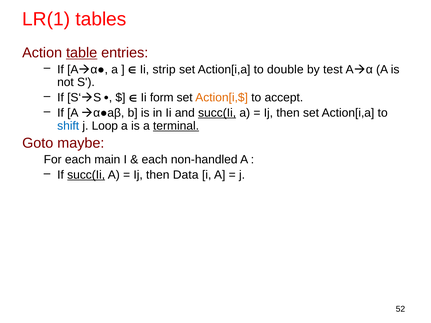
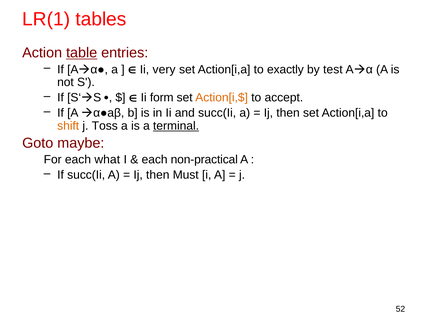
strip: strip -> very (164, 70)
double: double -> exactly (285, 70)
succ(Ii underline: present -> none (217, 113)
shift colour: blue -> orange (68, 126)
Loop: Loop -> Toss (105, 126)
main: main -> what (107, 160)
non-handled: non-handled -> non-practical (204, 160)
succ(Ii underline: present -> none (86, 175)
Data: Data -> Must (186, 175)
